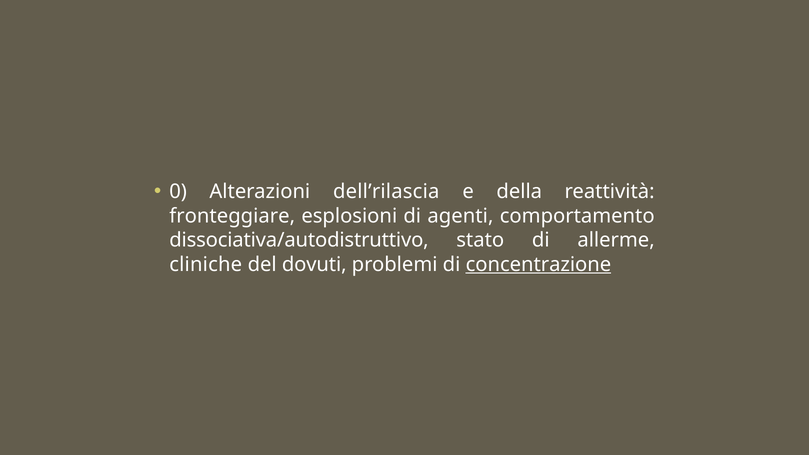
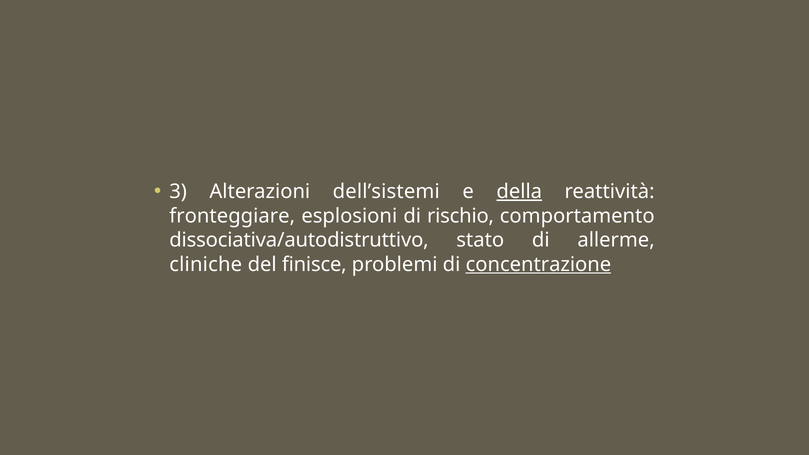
0: 0 -> 3 (178, 192)
dell’rilascia: dell’rilascia -> dell’sistemi (386, 192)
della underline: none -> present (519, 192)
agenti: agenti -> rischio (461, 216)
dovuti: dovuti -> finisce (314, 264)
